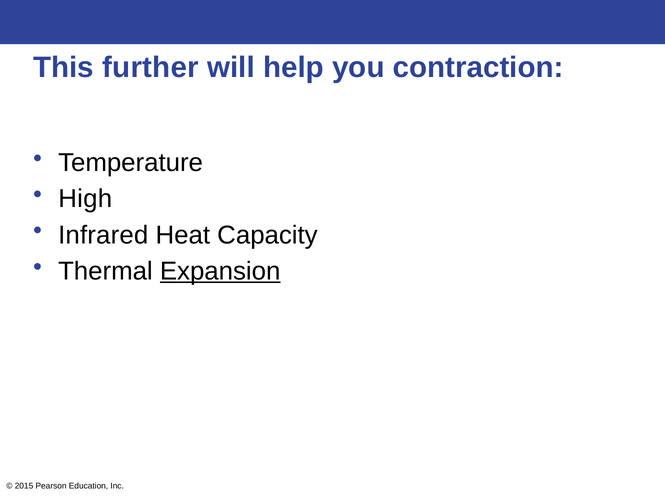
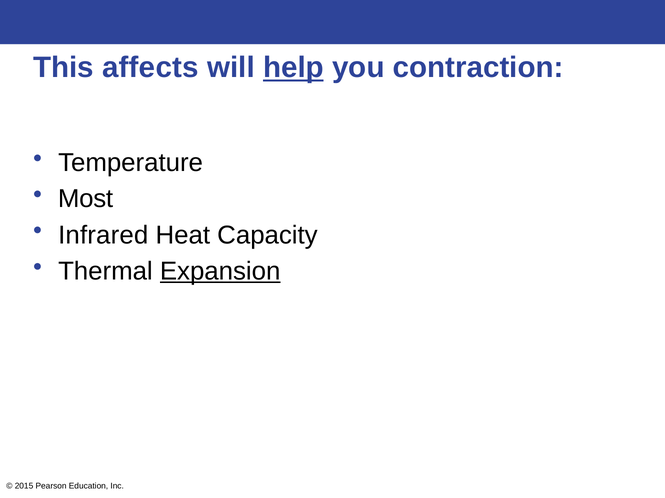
further: further -> affects (151, 68)
help underline: none -> present (293, 68)
High: High -> Most (86, 199)
